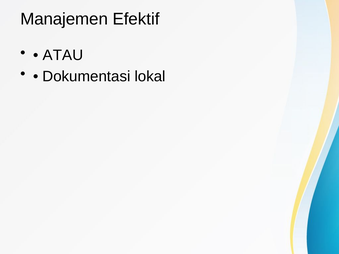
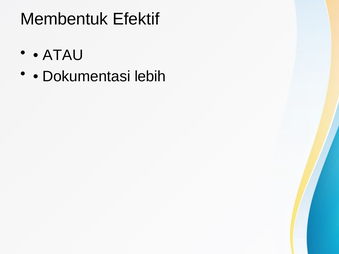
Manajemen: Manajemen -> Membentuk (64, 19)
lokal: lokal -> lebih (150, 76)
